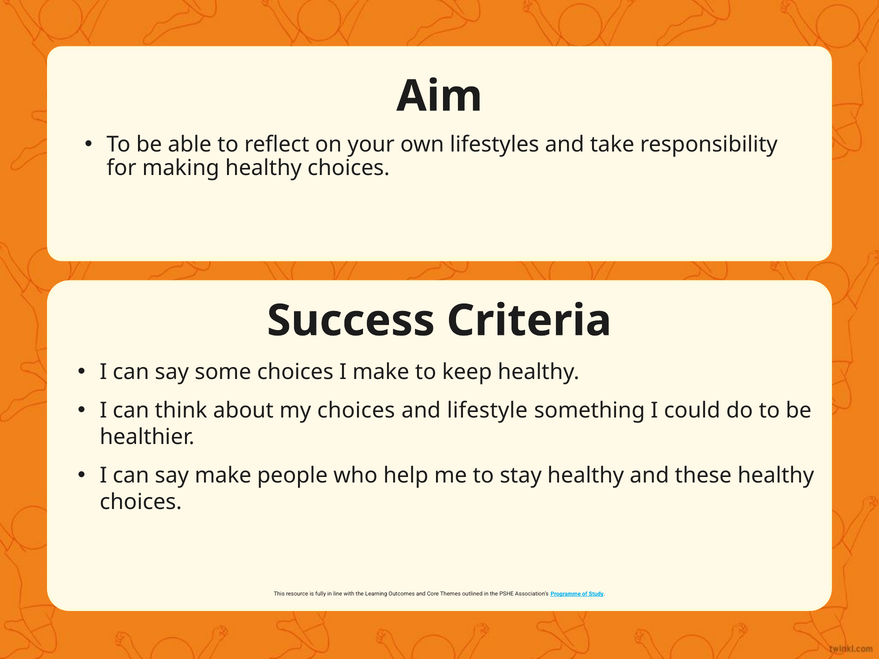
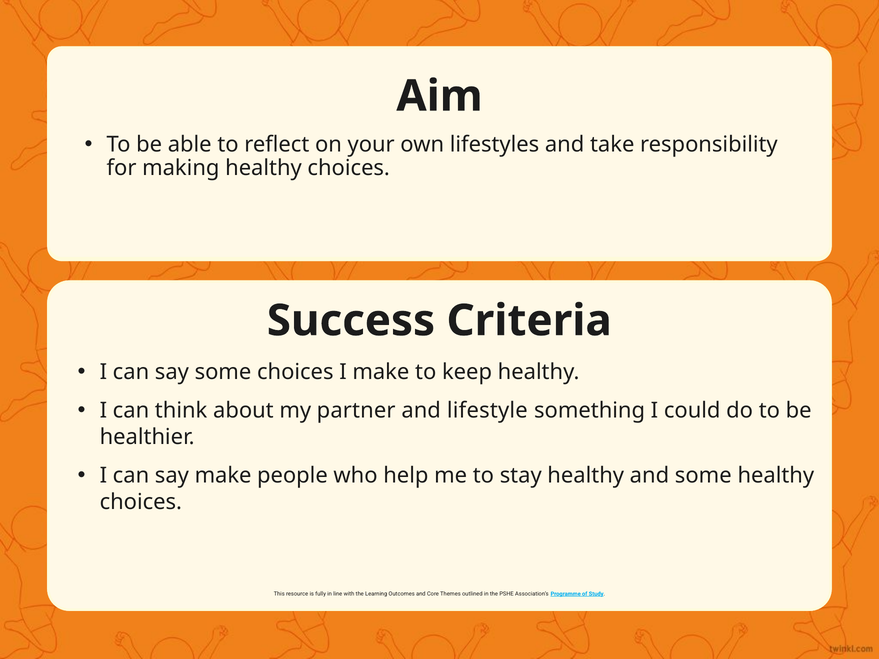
my choices: choices -> partner (356, 411)
and these: these -> some (703, 476)
